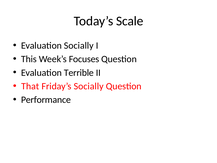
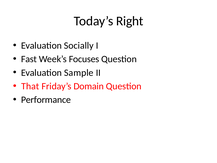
Scale: Scale -> Right (130, 21)
This: This -> Fast (29, 59)
Terrible: Terrible -> Sample (79, 73)
Friday’s Socially: Socially -> Domain (89, 86)
